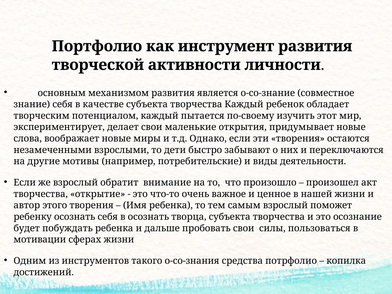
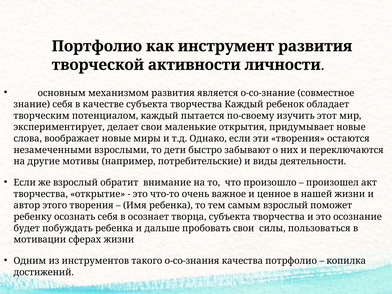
в осознать: осознать -> осознает (148, 217)
средства: средства -> качества (242, 261)
